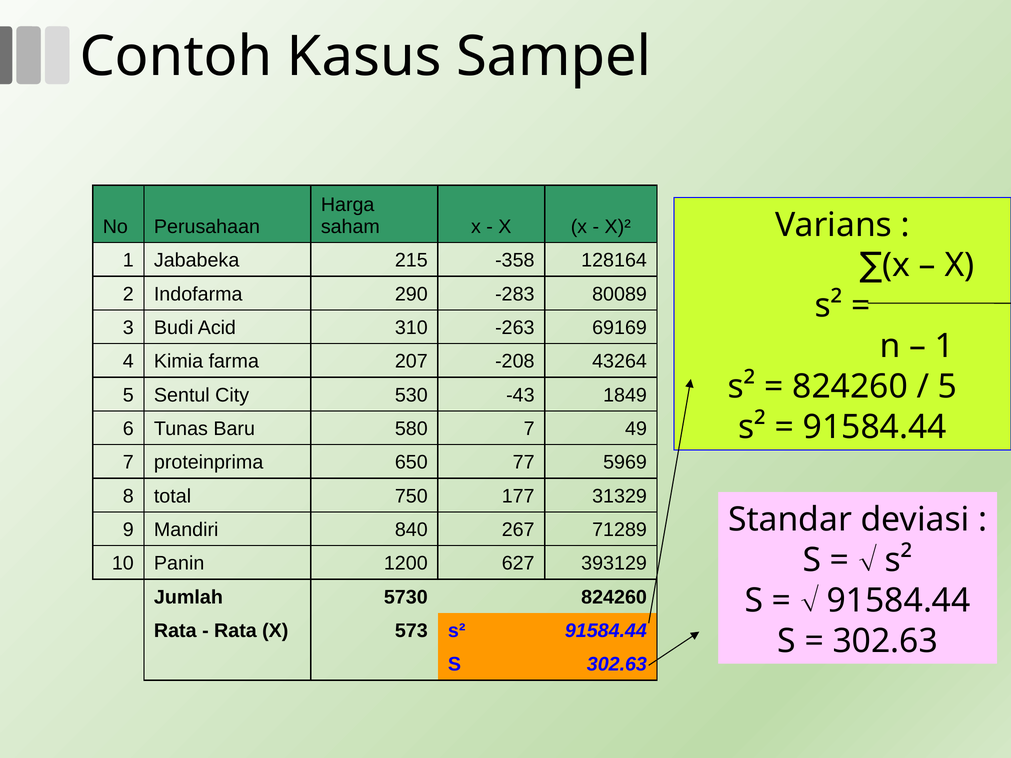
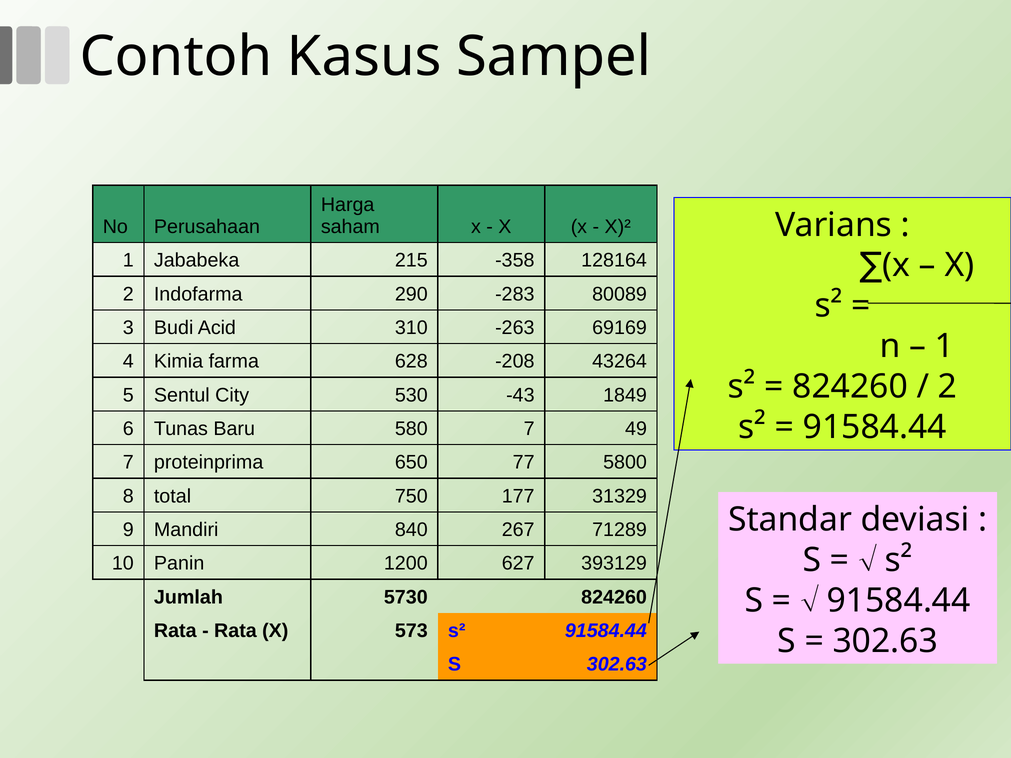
207: 207 -> 628 (411, 362)
5: 5 -> 2 (948, 387)
5969: 5969 -> 5800 (625, 463)
